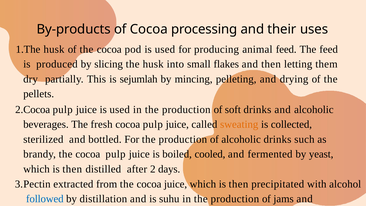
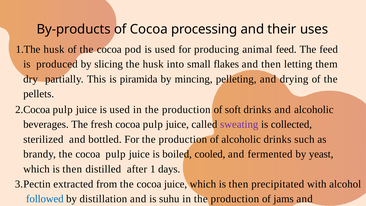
sejumlah: sejumlah -> piramida (139, 79)
sweating colour: orange -> purple (239, 124)
2: 2 -> 1 (153, 169)
